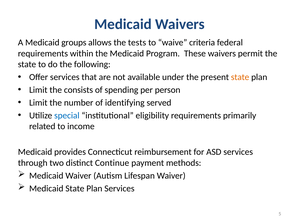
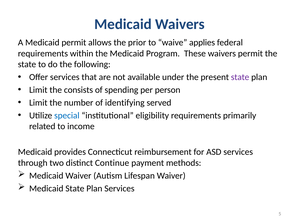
Medicaid groups: groups -> permit (74, 42)
tests: tests -> prior (137, 42)
criteria: criteria -> applies (202, 42)
state colour: orange -> purple (240, 77)
